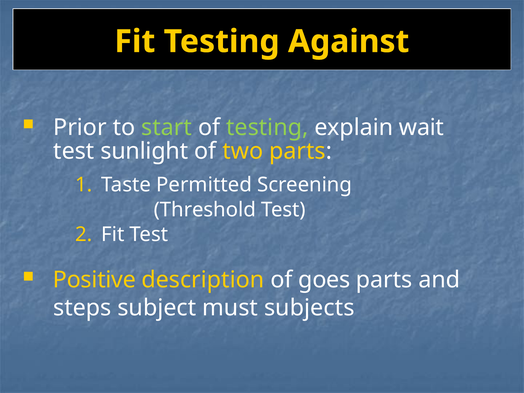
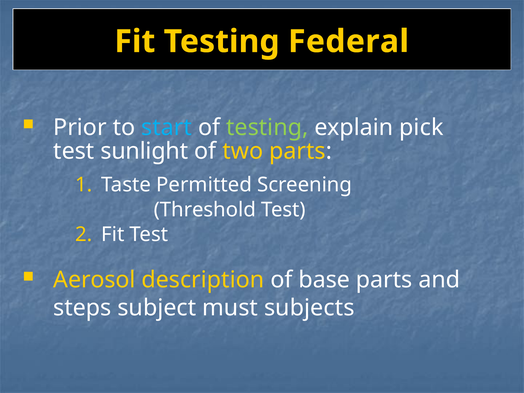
Against: Against -> Federal (348, 42)
start colour: light green -> light blue (167, 127)
wait: wait -> pick (421, 127)
Positive: Positive -> Aerosol (94, 280)
goes: goes -> base (324, 280)
